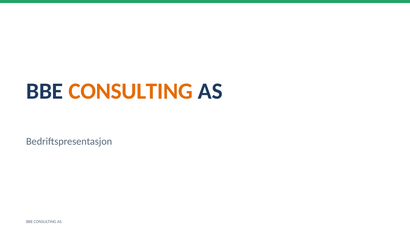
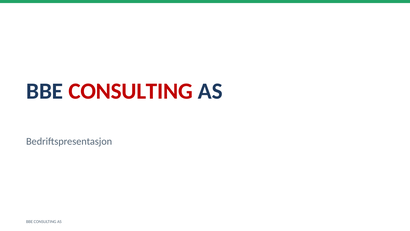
CONSULTING colour: orange -> red (131, 91)
